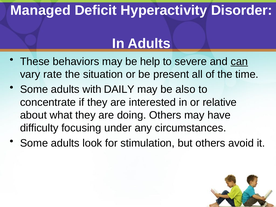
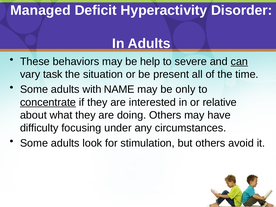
rate: rate -> task (53, 74)
DAILY: DAILY -> NAME (119, 89)
also: also -> only (185, 89)
concentrate underline: none -> present (48, 102)
